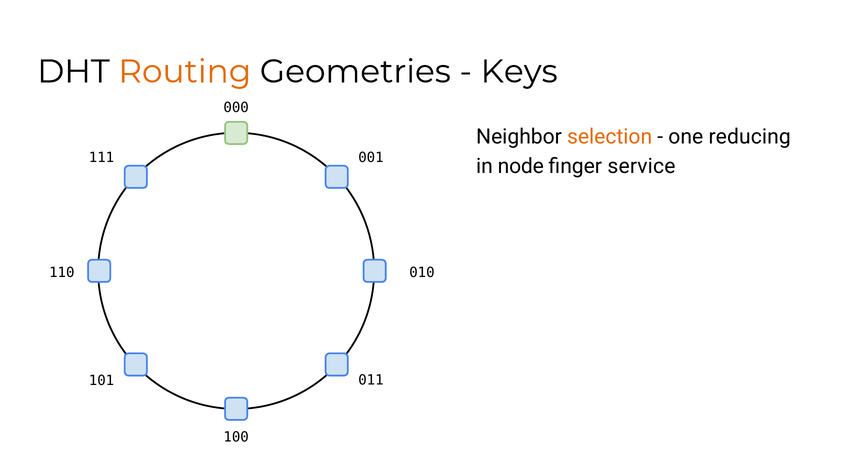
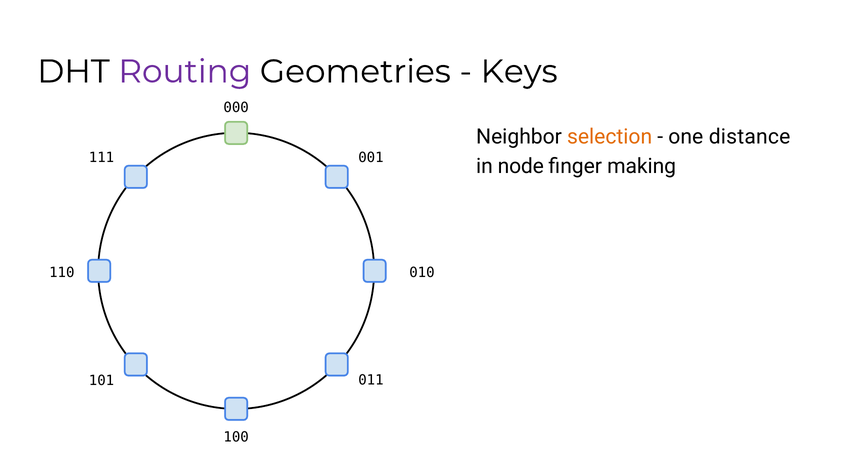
Routing colour: orange -> purple (185, 72)
reducing: reducing -> distance (750, 137)
service: service -> making (642, 166)
